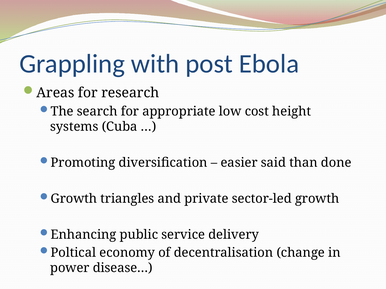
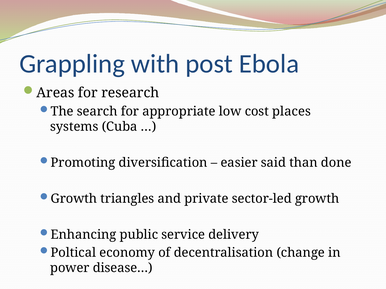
height: height -> places (292, 112)
